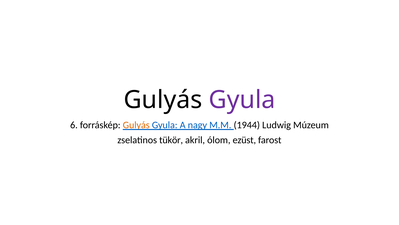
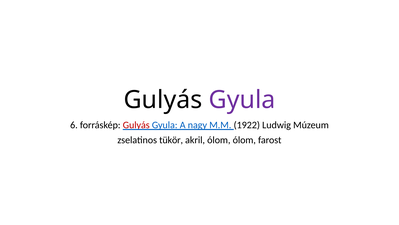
Gulyás colour: orange -> red (136, 125)
1944: 1944 -> 1922 (247, 125)
ólom ezüst: ezüst -> ólom (244, 140)
